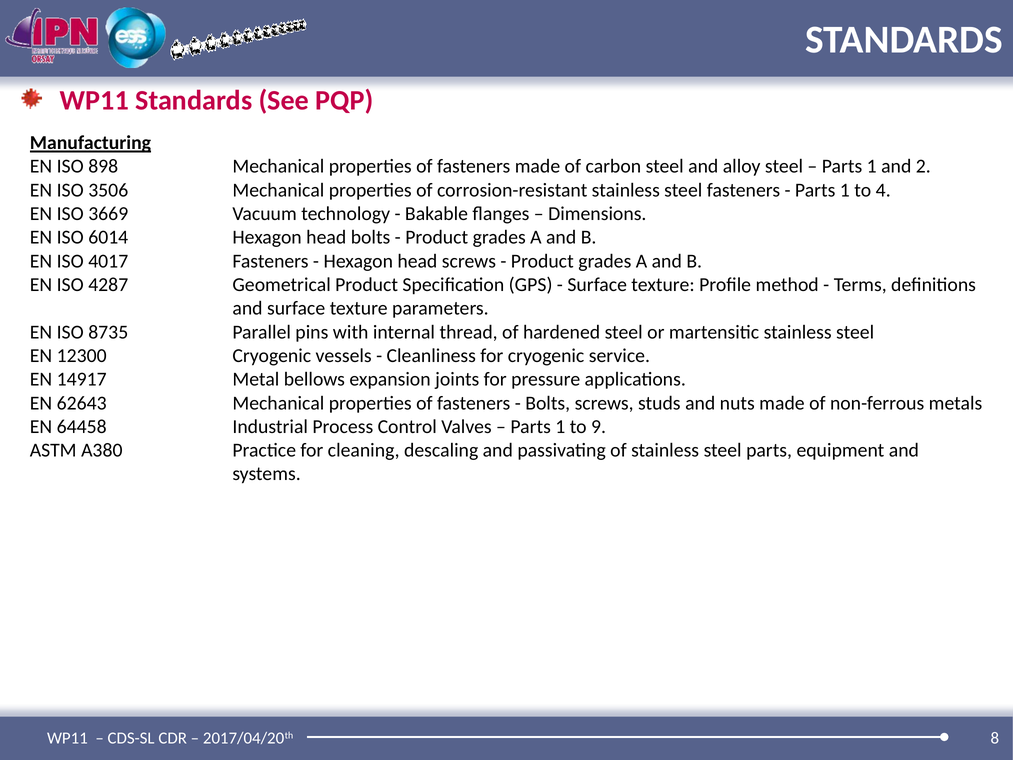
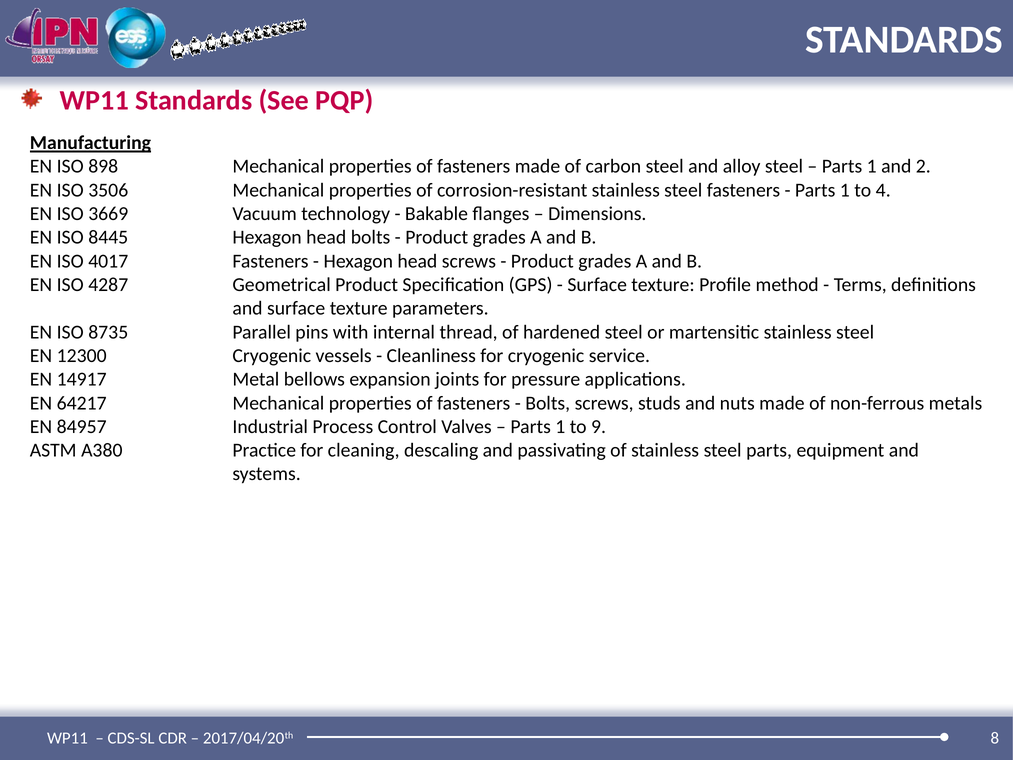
6014: 6014 -> 8445 (108, 237)
62643: 62643 -> 64217 (82, 403)
64458: 64458 -> 84957 (82, 427)
